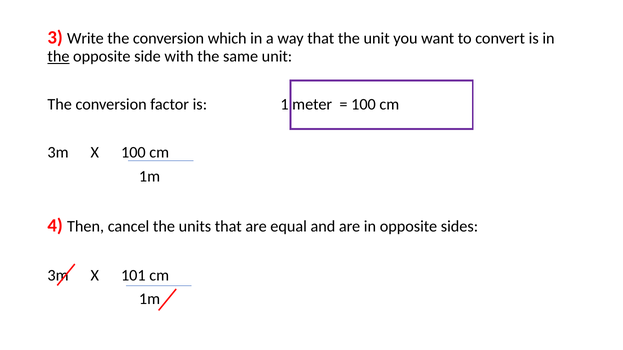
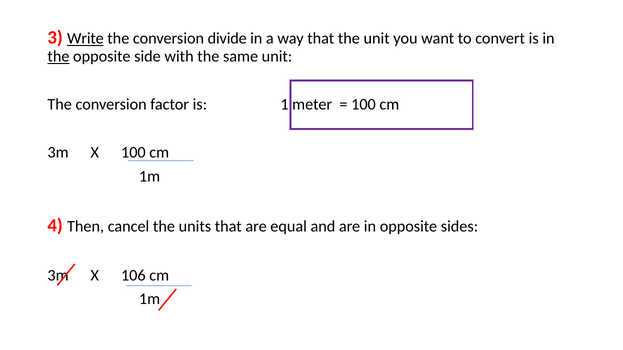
Write underline: none -> present (85, 39)
which: which -> divide (227, 39)
101: 101 -> 106 (133, 276)
